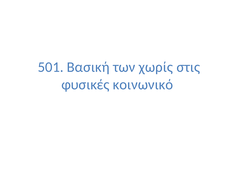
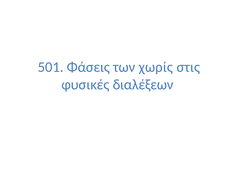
Βασική: Βασική -> Φάσεις (88, 67)
κοινωνικό: κοινωνικό -> διαλέξεων (143, 84)
